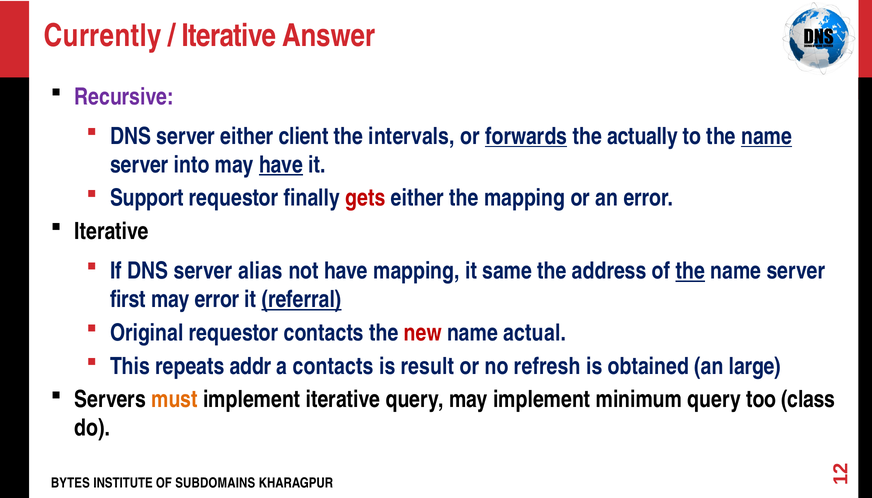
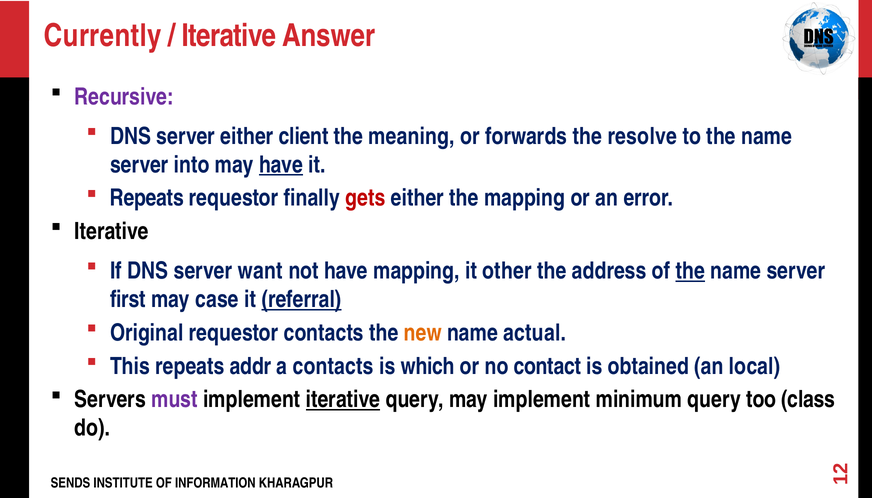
intervals: intervals -> meaning (412, 136)
forwards underline: present -> none (526, 136)
actually: actually -> resolve (642, 136)
name underline: present -> none (767, 136)
Support: Support -> Repeats (147, 198)
alias: alias -> want (260, 271)
same: same -> other (507, 271)
may error: error -> case (217, 300)
new colour: red -> orange (423, 333)
result: result -> which (428, 366)
refresh: refresh -> contact (547, 366)
large: large -> local (755, 366)
must colour: orange -> purple (174, 400)
iterative underline: none -> present (343, 400)
BYTES: BYTES -> SENDS (70, 484)
SUBDOMAINS: SUBDOMAINS -> INFORMATION (215, 484)
